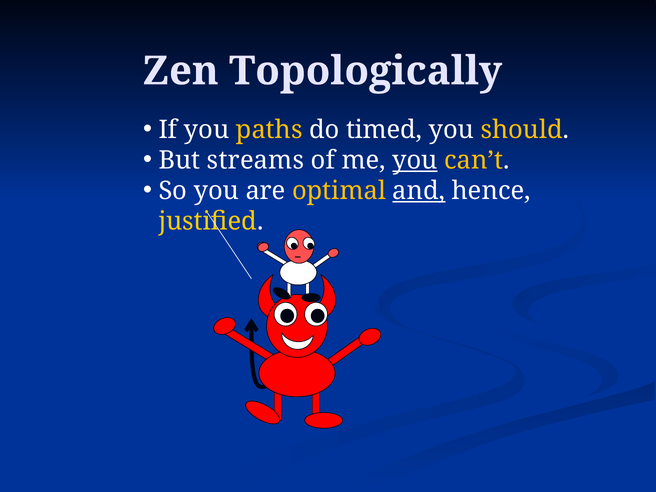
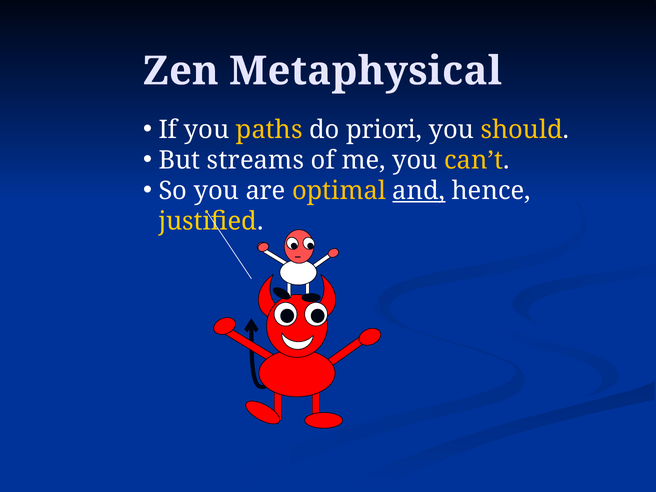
Topologically: Topologically -> Metaphysical (366, 71)
timed: timed -> priori (384, 130)
you underline: present -> none (415, 160)
